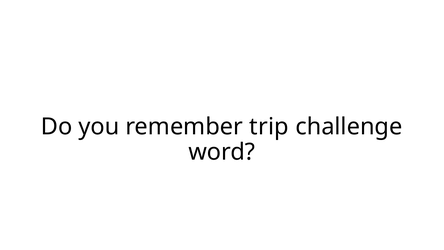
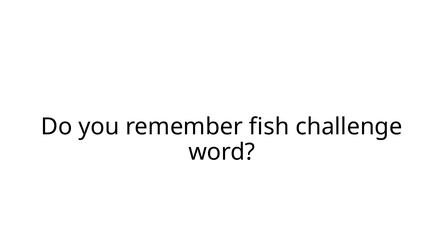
trip: trip -> fish (269, 126)
